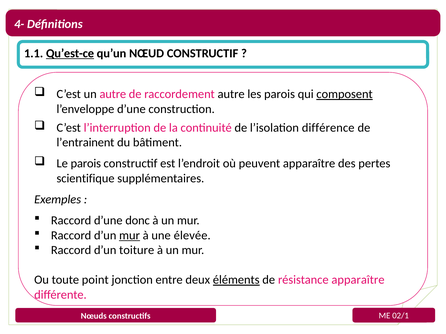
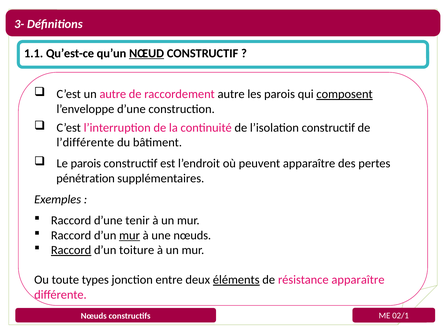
4-: 4- -> 3- (19, 24)
Qu’est-ce underline: present -> none (70, 53)
NŒUD underline: none -> present (147, 53)
l’isolation différence: différence -> constructif (328, 128)
l’entrainent: l’entrainent -> l’différente (85, 143)
scientifique: scientifique -> pénétration (86, 179)
donc: donc -> tenir (137, 221)
une élevée: élevée -> nœuds (192, 236)
Raccord underline: none -> present (71, 251)
point: point -> types (95, 280)
